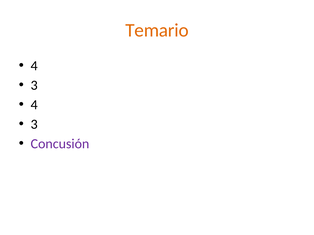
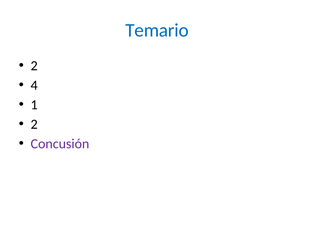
Temario colour: orange -> blue (157, 30)
4: 4 -> 2 (34, 66)
3: 3 -> 4 (34, 85)
4: 4 -> 1 (34, 105)
3: 3 -> 2 (34, 125)
